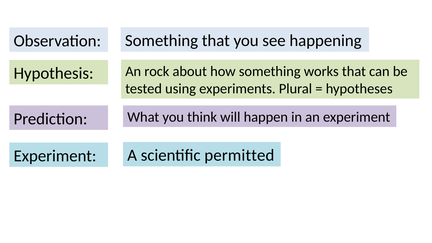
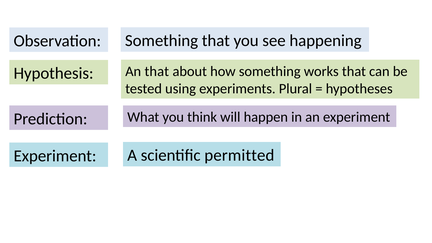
An rock: rock -> that (157, 72)
